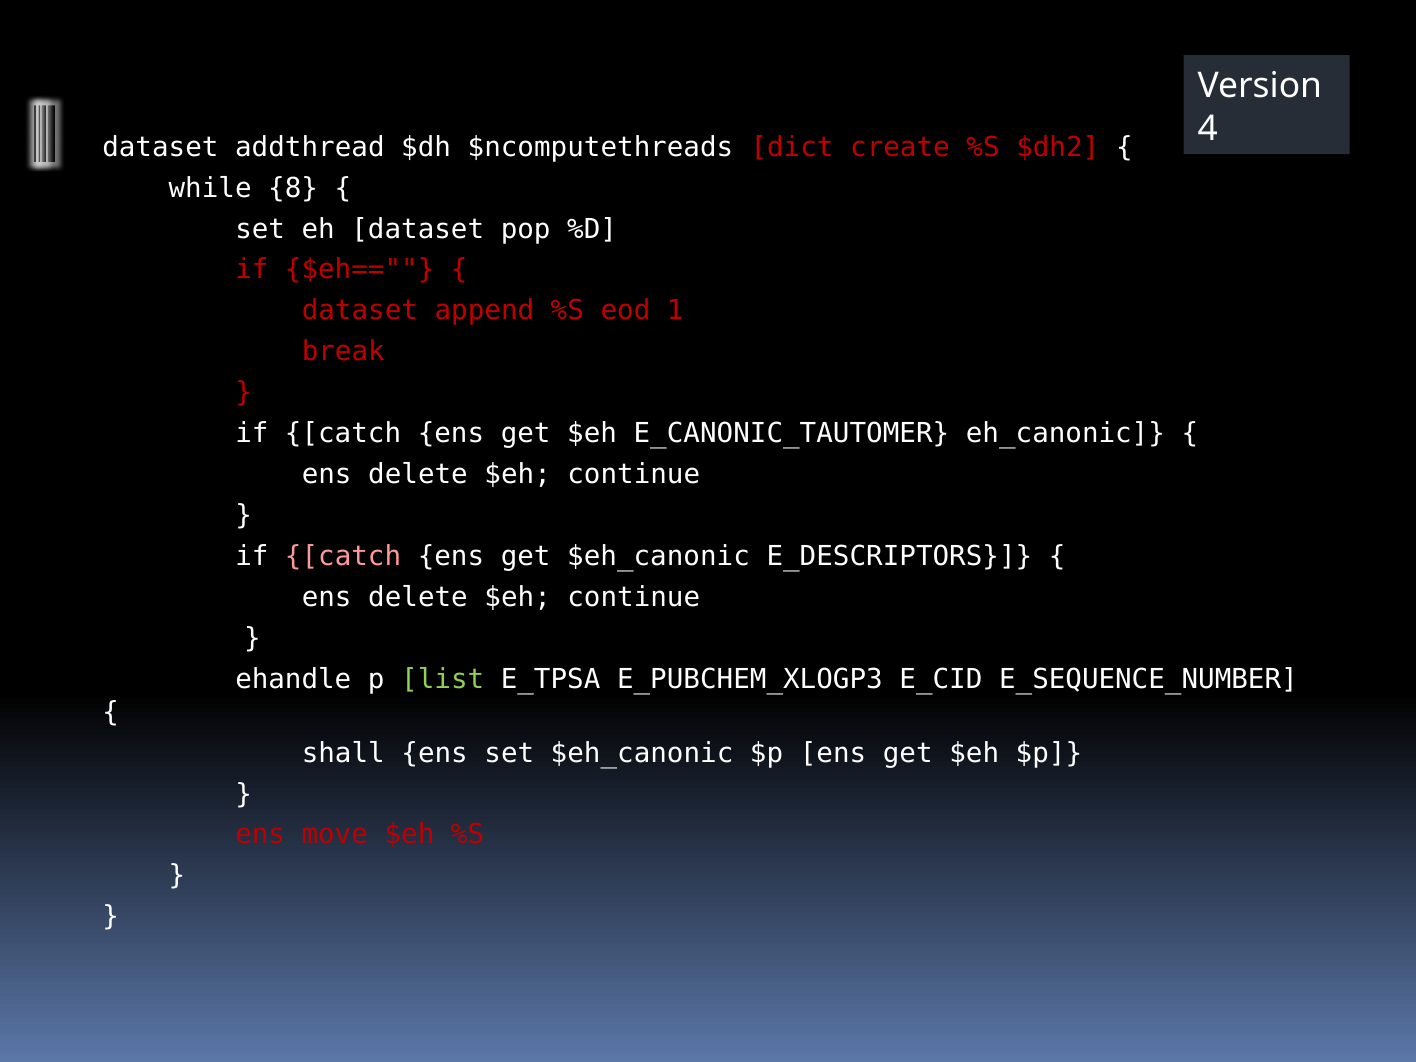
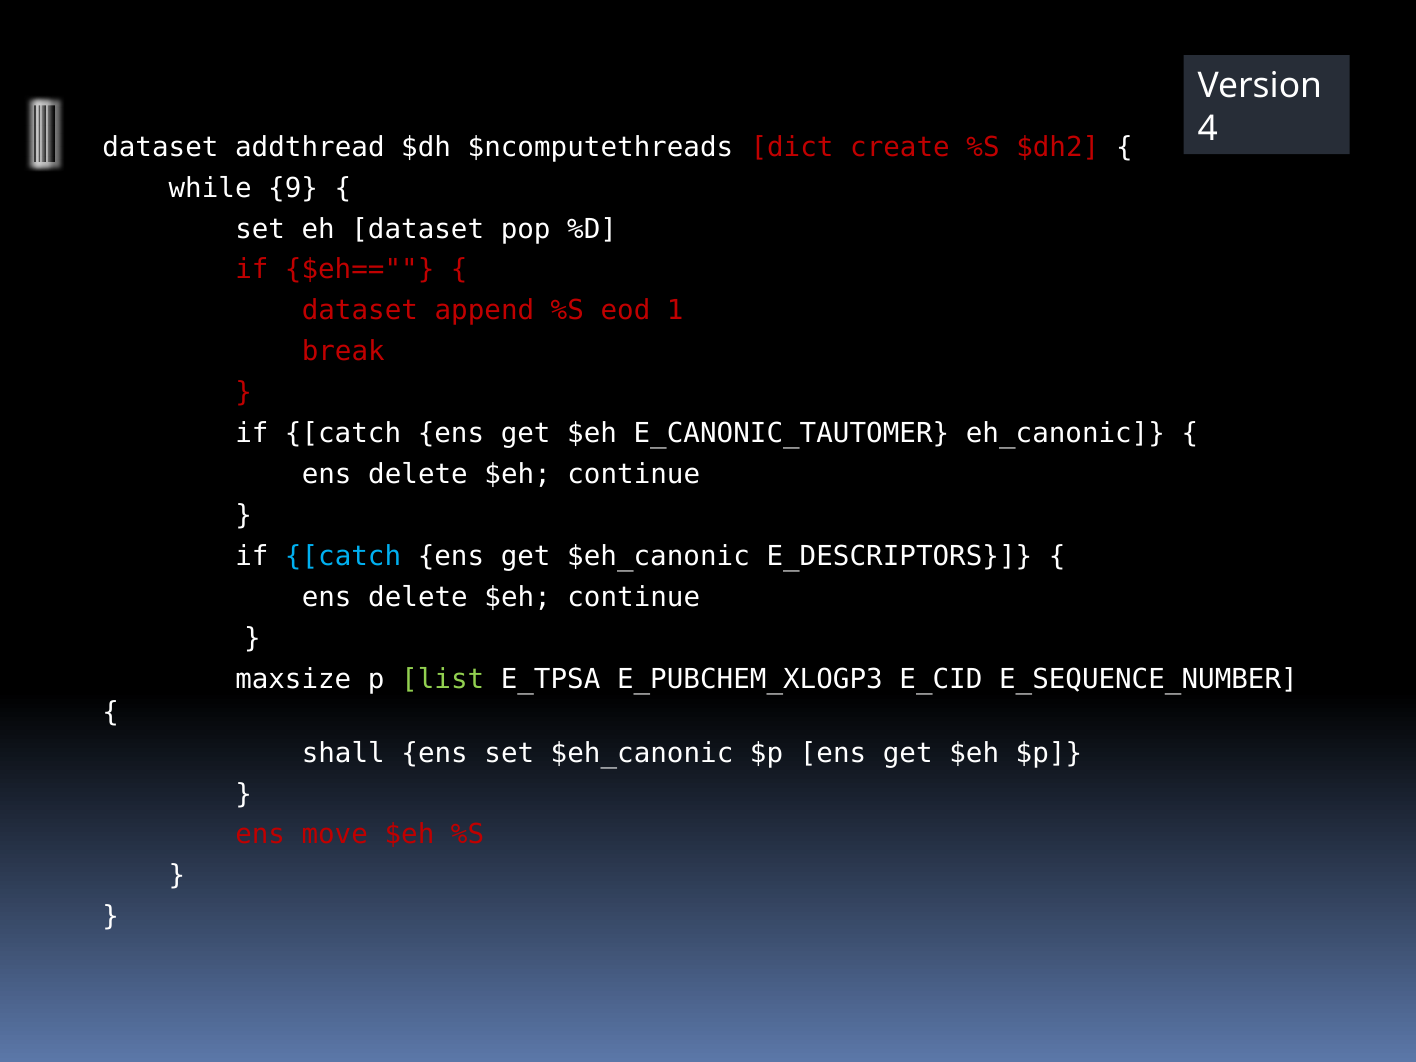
8: 8 -> 9 (293, 188)
catch colour: pink -> light blue (343, 556)
ehandle: ehandle -> maxsize (293, 679)
